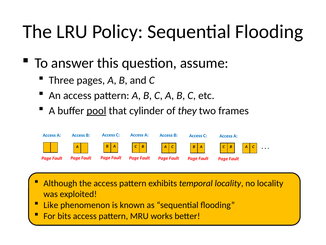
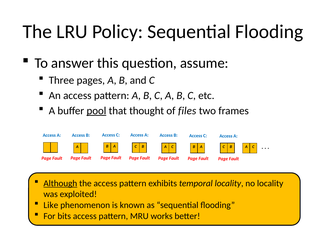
cylinder: cylinder -> thought (147, 111)
they: they -> files (187, 111)
Although underline: none -> present (60, 183)
